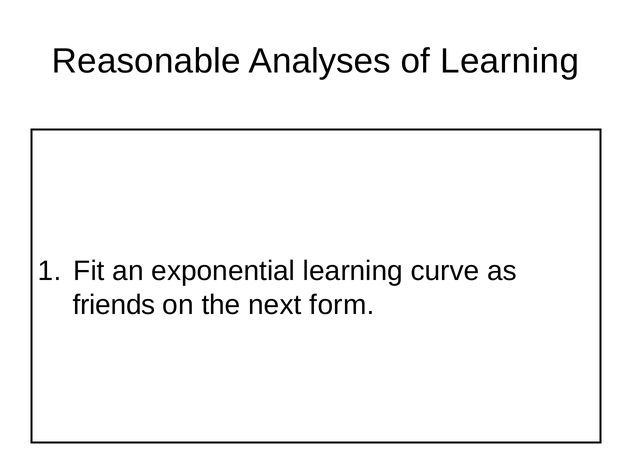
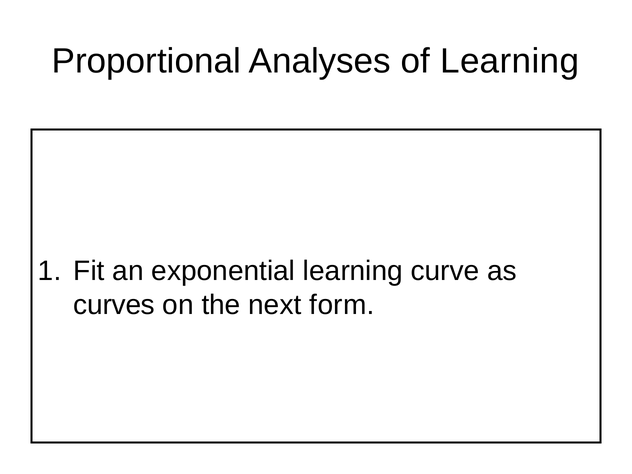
Reasonable: Reasonable -> Proportional (146, 61)
friends: friends -> curves (114, 305)
